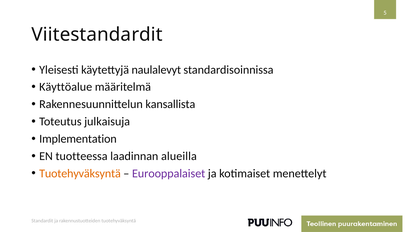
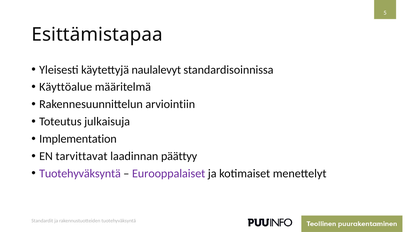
Viitestandardit: Viitestandardit -> Esittämistapaa (97, 35)
kansallista: kansallista -> arviointiin (170, 104)
tuotteessa: tuotteessa -> tarvittavat (82, 156)
alueilla: alueilla -> päättyy (179, 156)
Tuotehyväksyntä colour: orange -> purple (80, 174)
